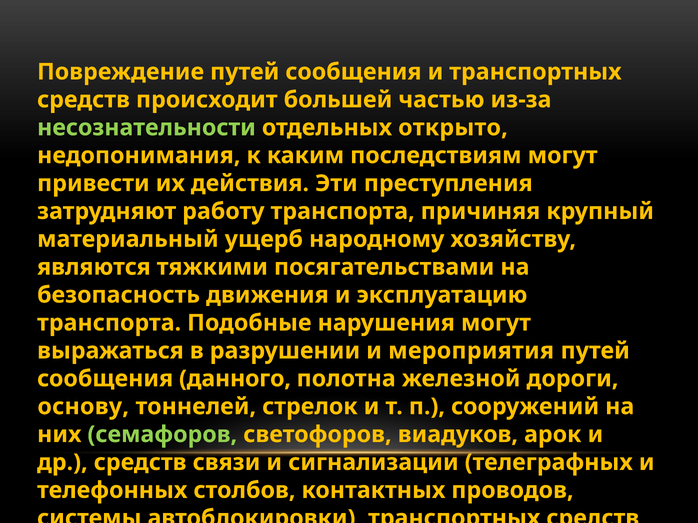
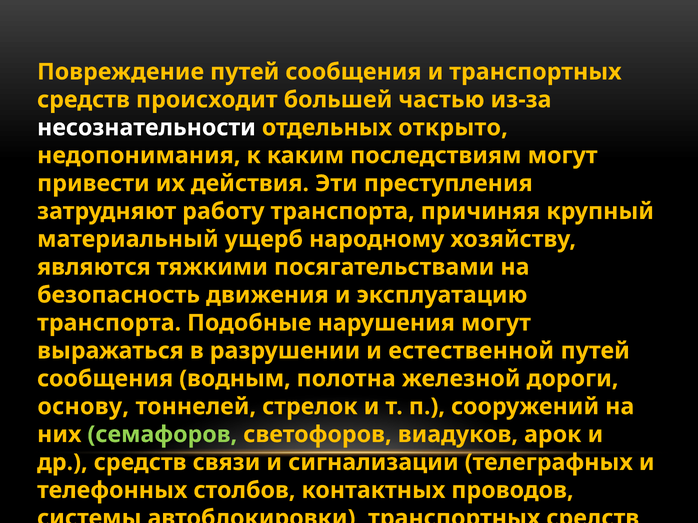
несознательности colour: light green -> white (146, 128)
мероприятия: мероприятия -> естественной (471, 351)
данного: данного -> водным (235, 379)
